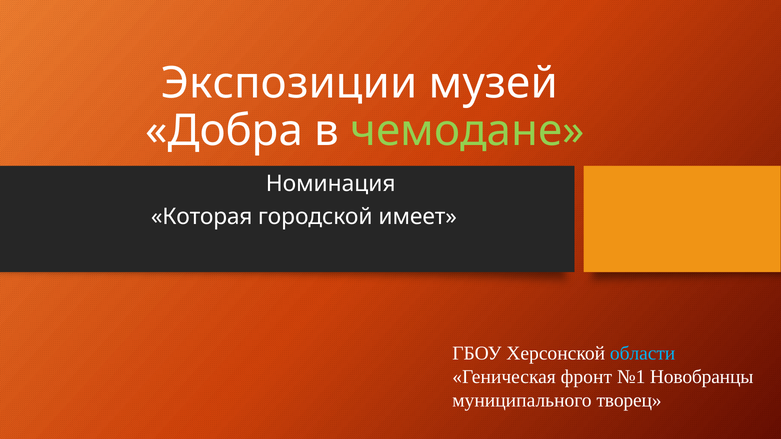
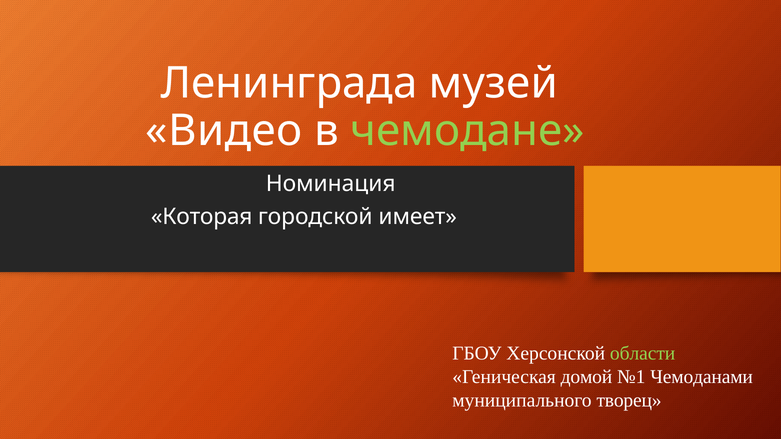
Экспозиции: Экспозиции -> Ленинграда (289, 83)
Добра: Добра -> Видео (224, 131)
области colour: light blue -> light green (643, 354)
фронт: фронт -> домой (587, 377)
Новобранцы: Новобранцы -> Чемоданами (702, 377)
